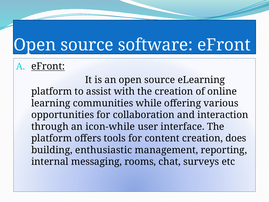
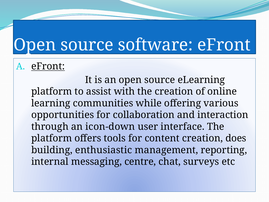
icon-while: icon-while -> icon-down (110, 126)
rooms: rooms -> centre (140, 162)
